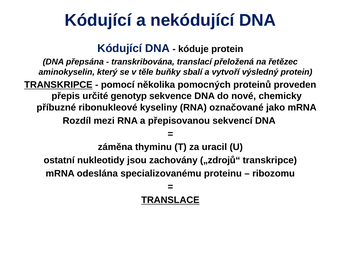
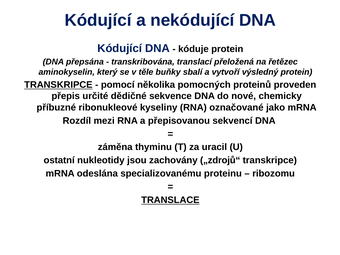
genotyp: genotyp -> dědičné (129, 96)
